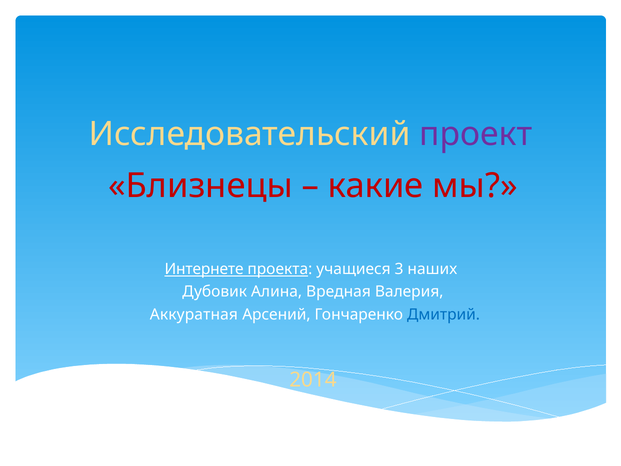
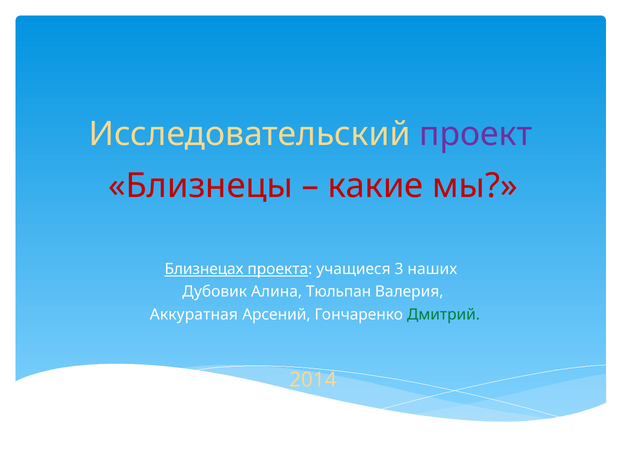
Интернете: Интернете -> Близнецах (204, 269)
Вредная: Вредная -> Тюльпан (339, 292)
Дмитрий colour: blue -> green (444, 314)
